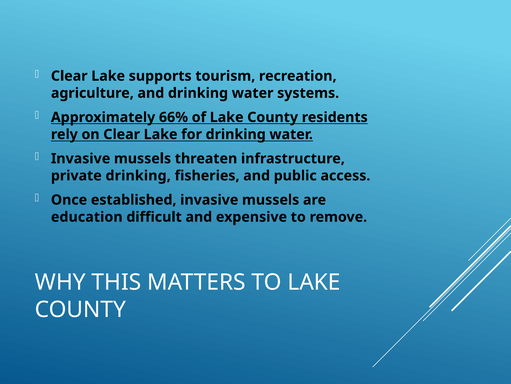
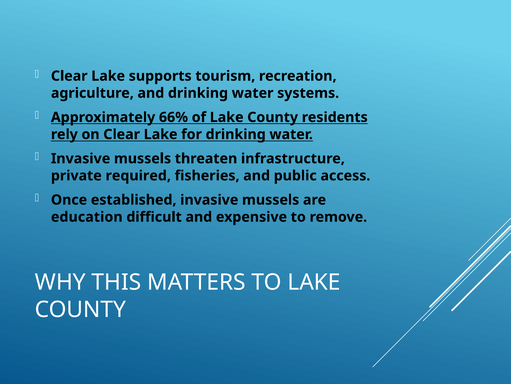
private drinking: drinking -> required (138, 175)
